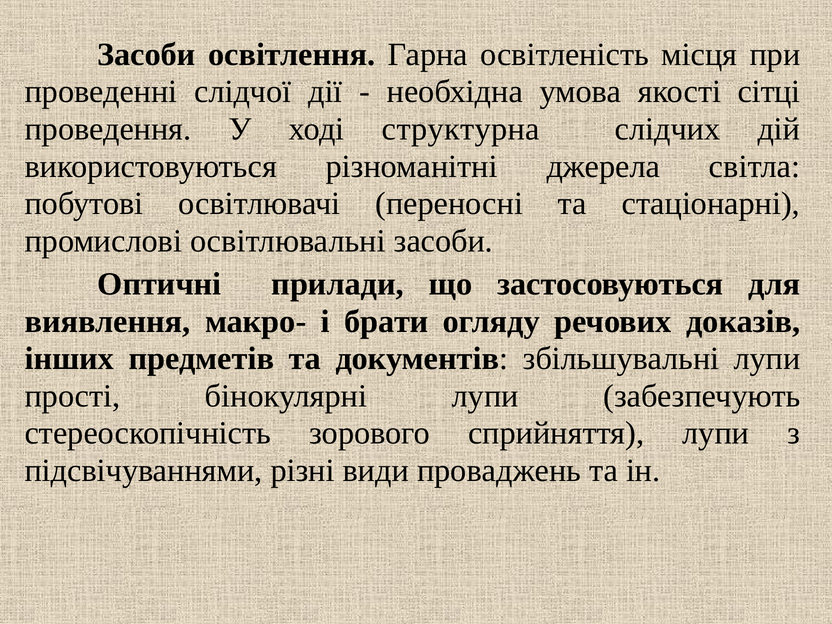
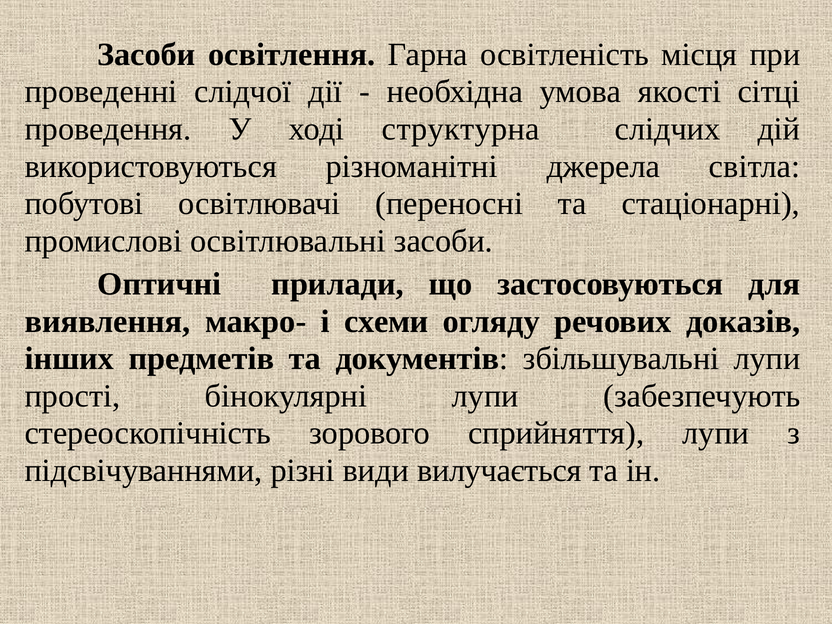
брати: брати -> схеми (386, 321)
проваджень: проваджень -> вилучається (499, 470)
